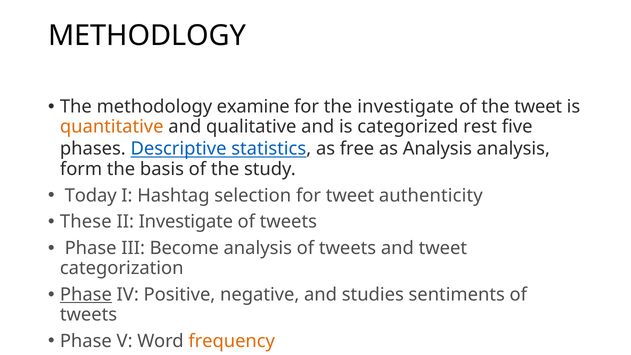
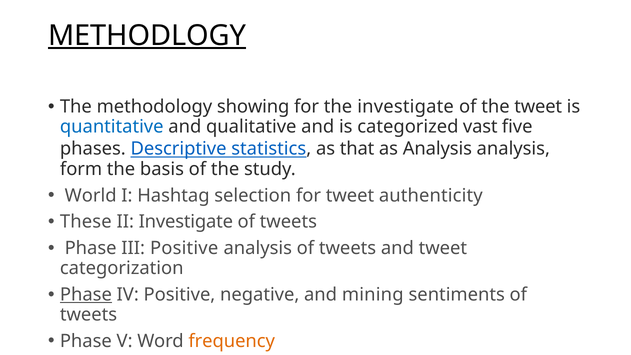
METHODLOGY underline: none -> present (147, 36)
examine: examine -> showing (253, 107)
quantitative colour: orange -> blue (112, 127)
rest: rest -> vast (480, 127)
free: free -> that (357, 149)
Today: Today -> World (91, 195)
III Become: Become -> Positive (184, 248)
studies: studies -> mining (373, 295)
